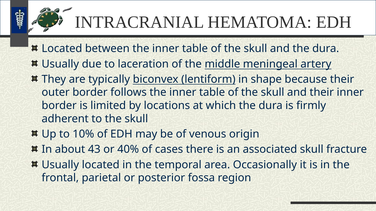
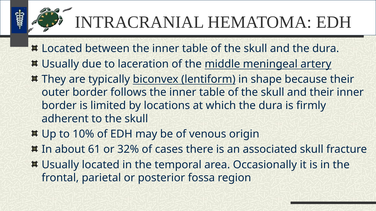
43: 43 -> 61 (94, 150)
40%: 40% -> 32% (128, 150)
